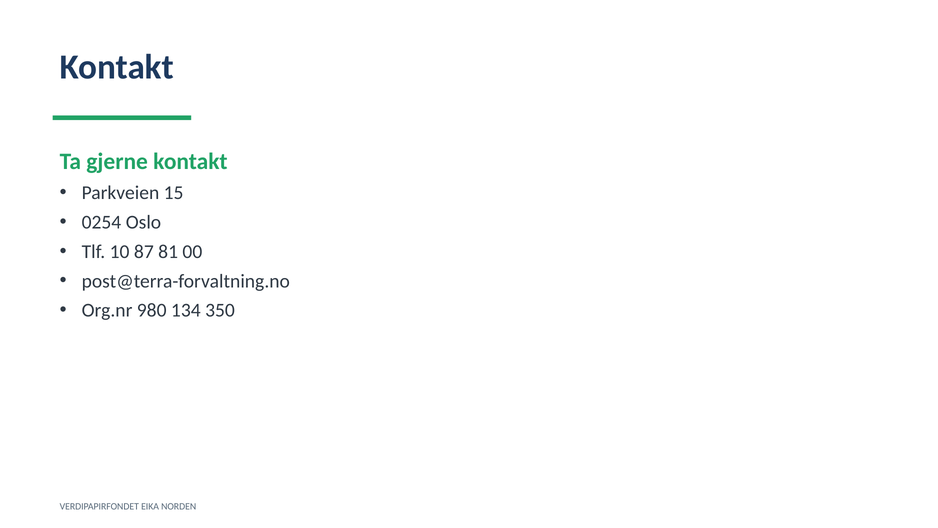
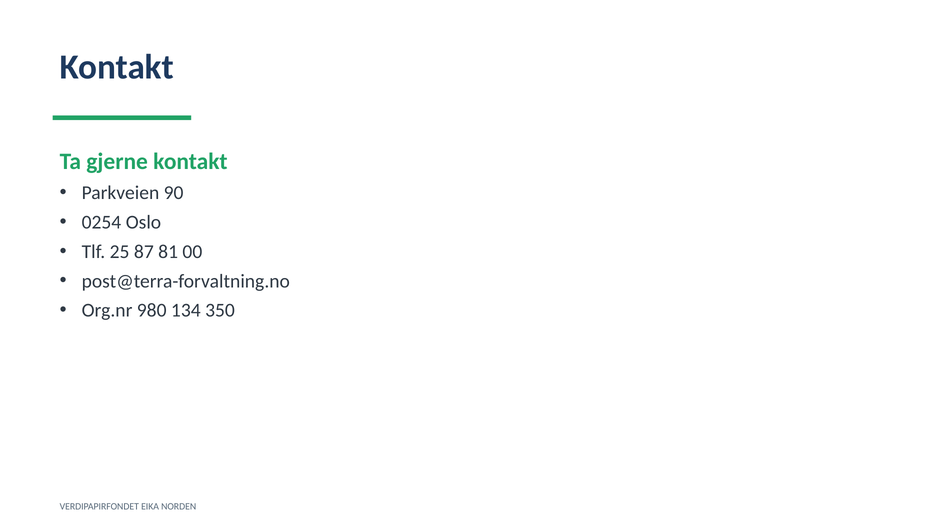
15: 15 -> 90 (174, 193)
10: 10 -> 25 (120, 252)
